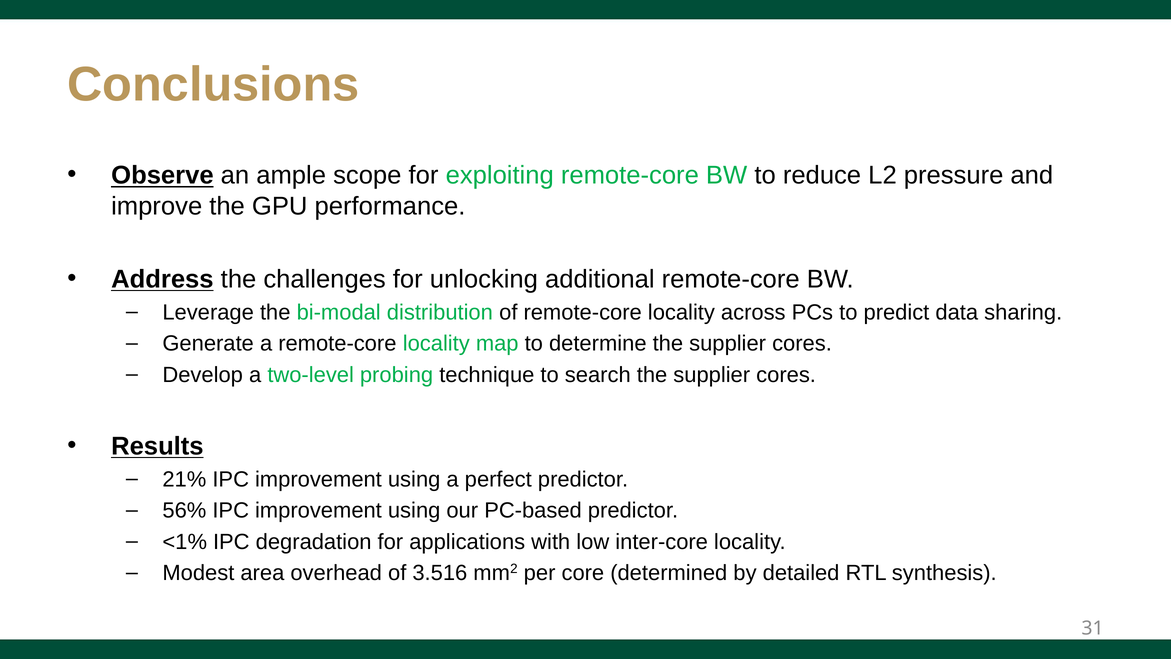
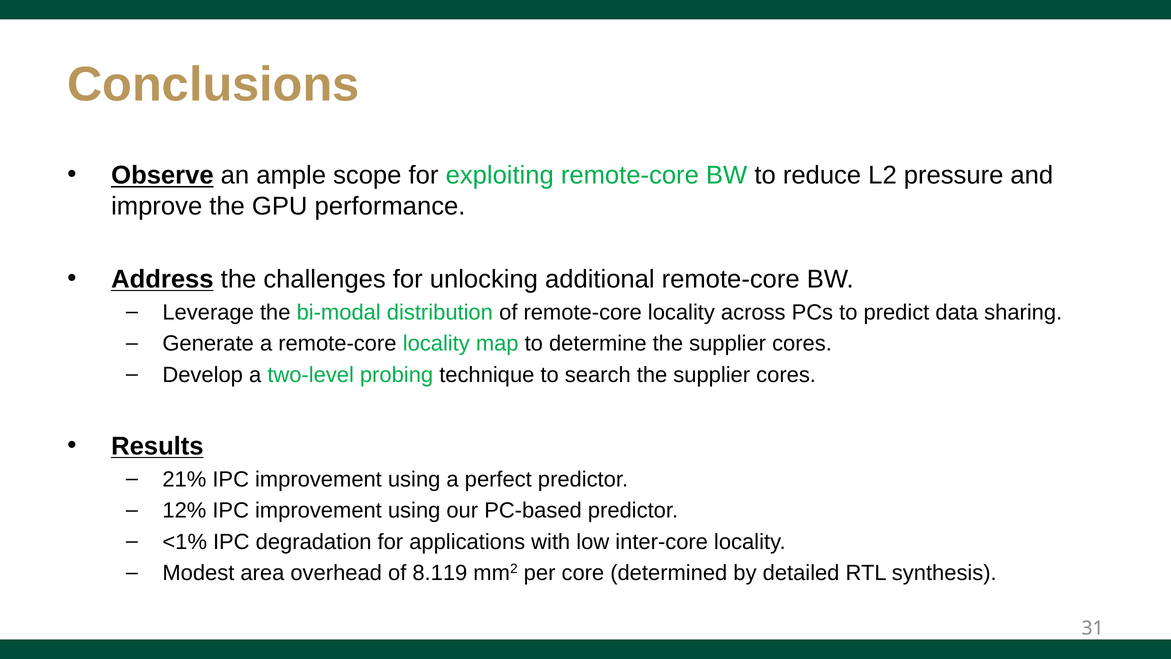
56%: 56% -> 12% (184, 510)
3.516: 3.516 -> 8.119 (440, 573)
